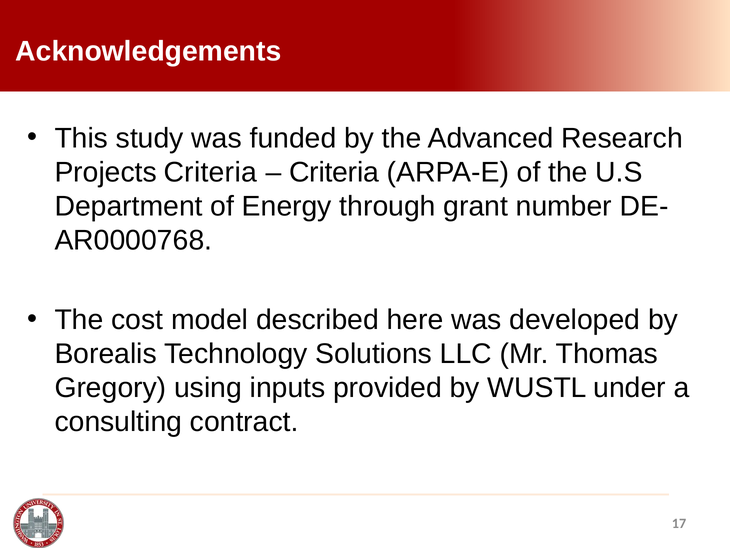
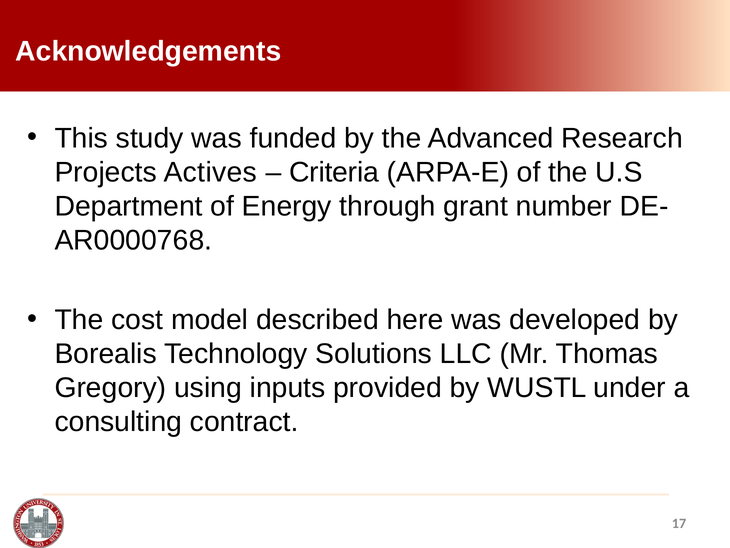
Projects Criteria: Criteria -> Actives (210, 172)
